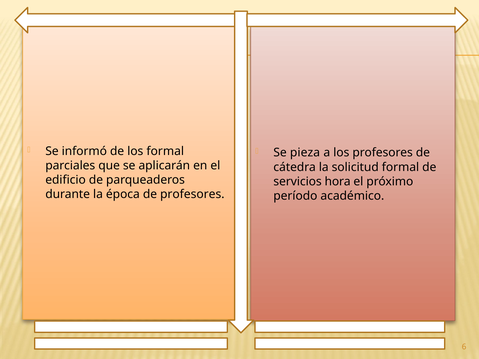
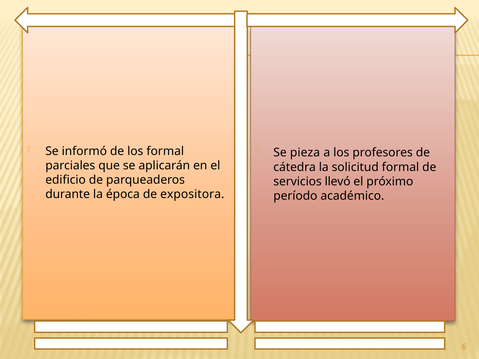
hora: hora -> llevó (338, 182)
de profesores: profesores -> expositora (192, 195)
